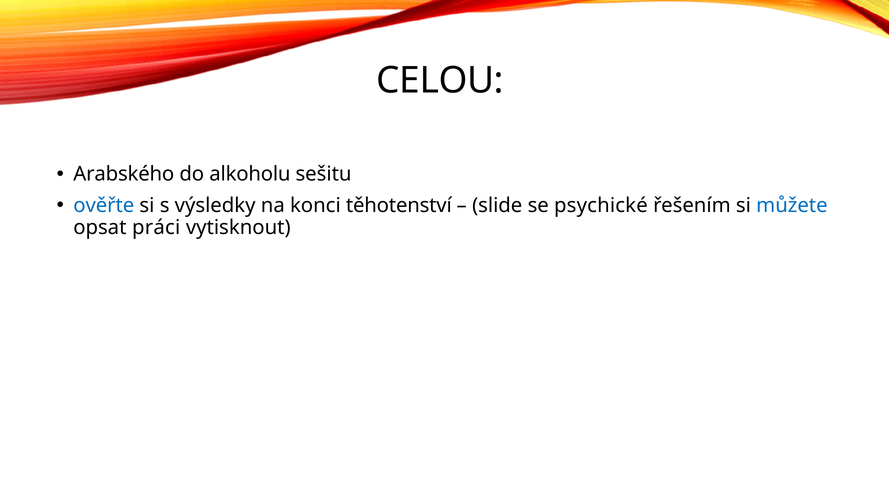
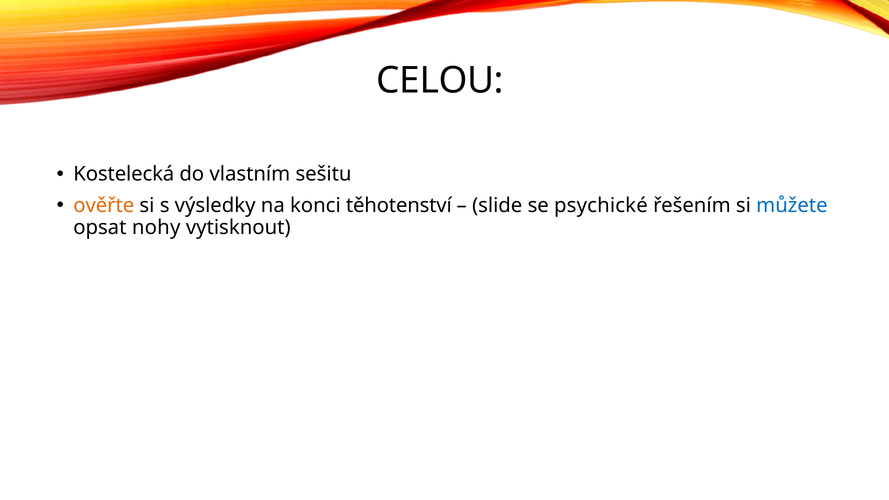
Arabského: Arabského -> Kostelecká (124, 174)
alkoholu: alkoholu -> vlastním (250, 174)
ověřte colour: blue -> orange (104, 205)
práci: práci -> nohy (156, 227)
